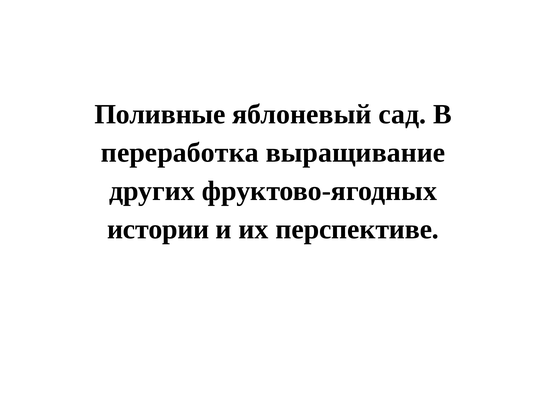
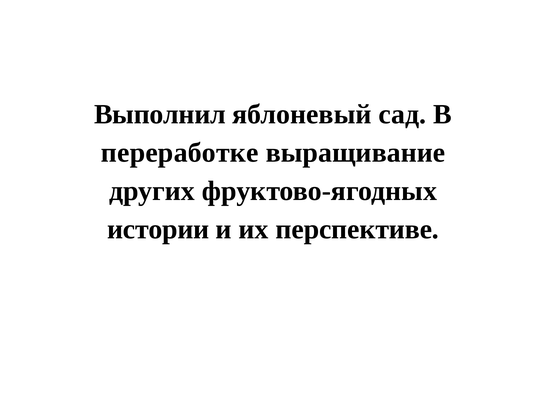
Поливные: Поливные -> Выполнил (160, 114)
переработка: переработка -> переработке (180, 153)
